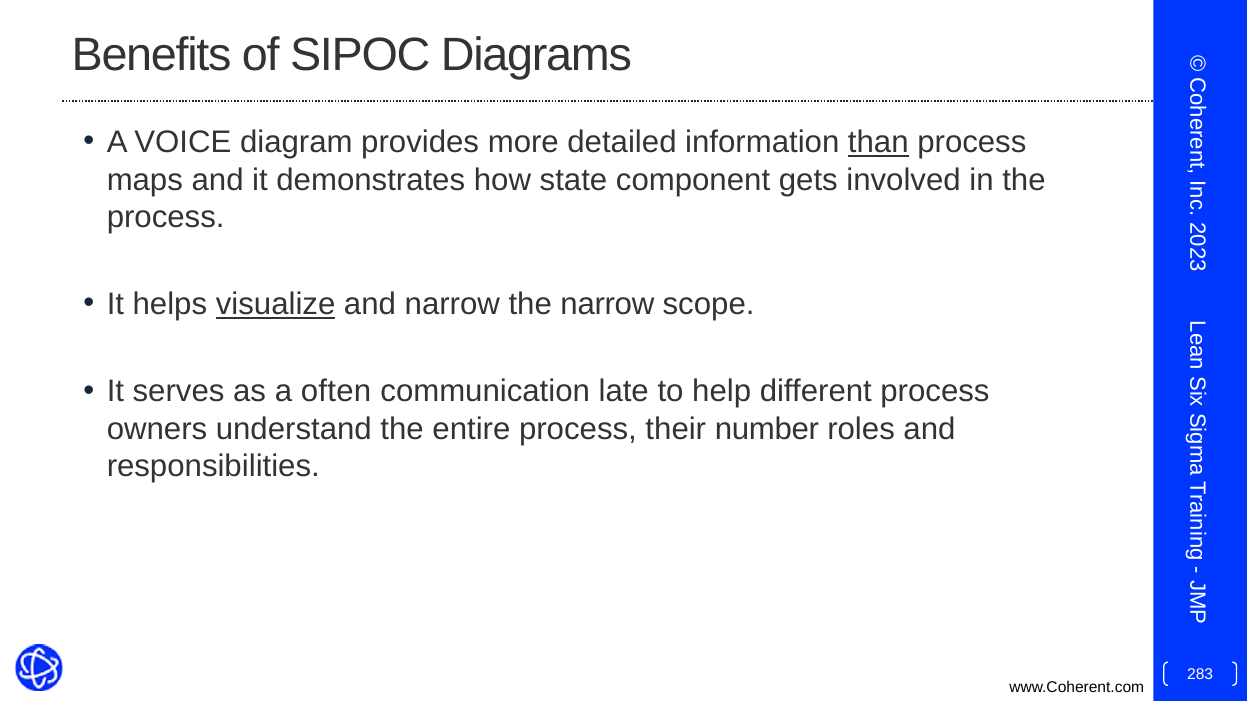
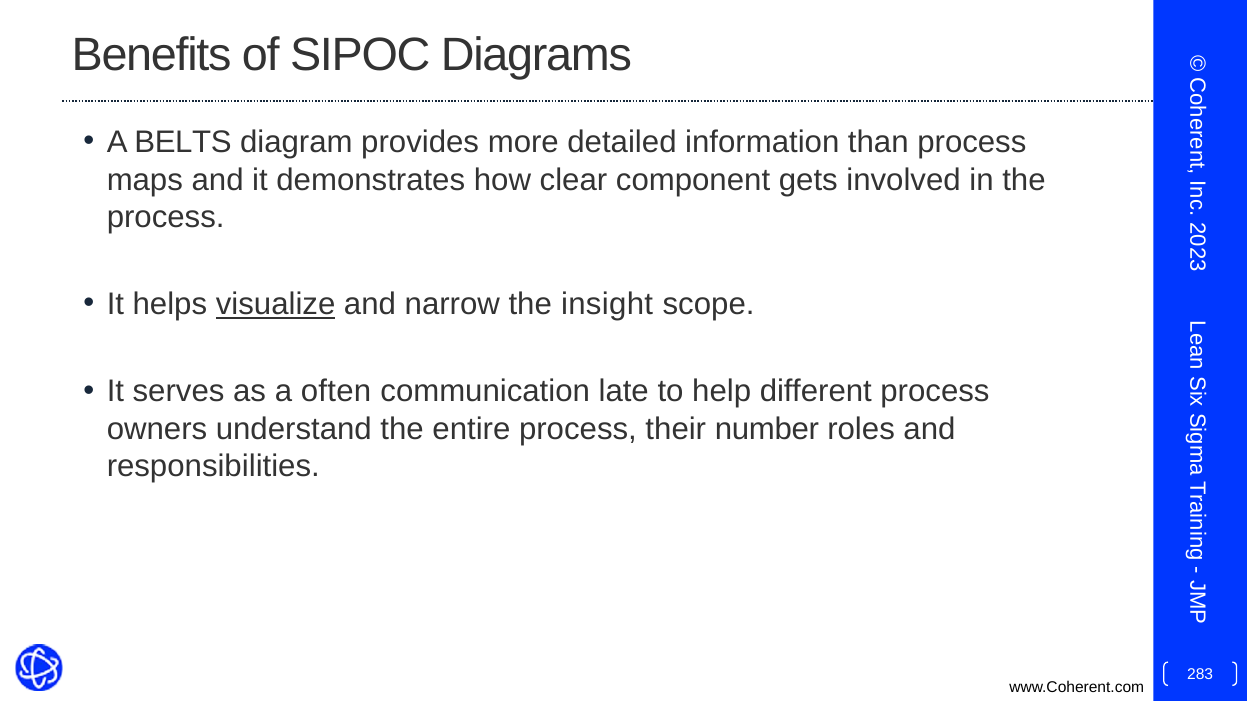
VOICE: VOICE -> BELTS (183, 142)
than underline: present -> none (878, 142)
state: state -> clear (574, 180)
the narrow: narrow -> insight (607, 305)
